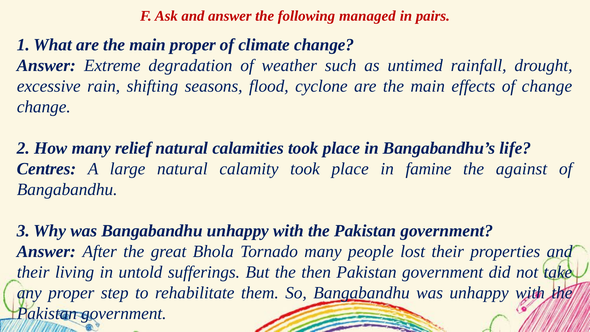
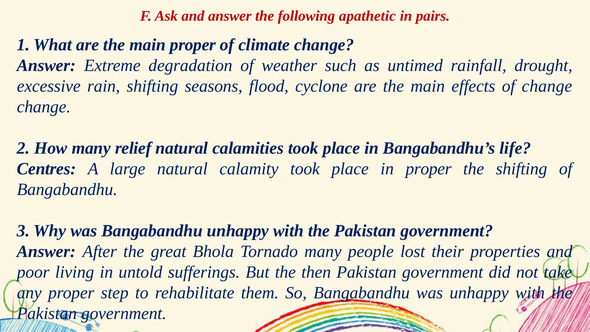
managed: managed -> apathetic (367, 16)
in famine: famine -> proper (429, 169)
the against: against -> shifting (522, 169)
their: their -> poor (33, 272)
